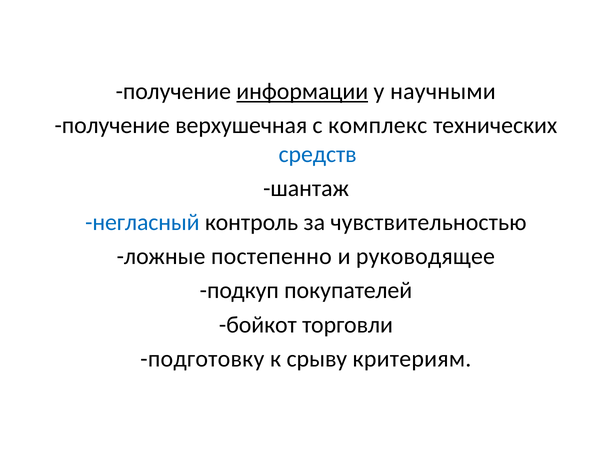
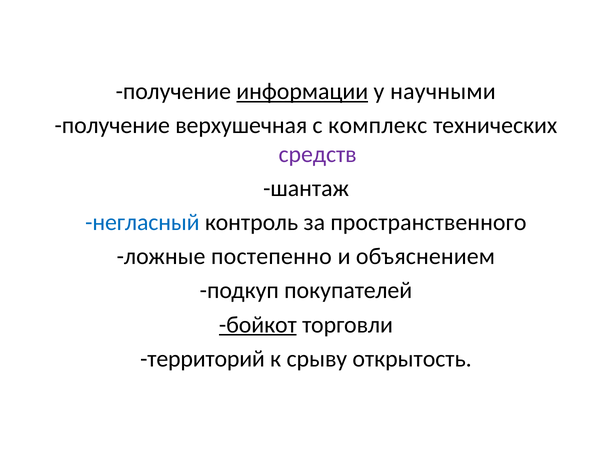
средств colour: blue -> purple (318, 154)
чувствительностью: чувствительностью -> пространственного (428, 223)
руководящее: руководящее -> объяснением (425, 257)
бойкот underline: none -> present (258, 325)
подготовку: подготовку -> территорий (203, 359)
критериям: критериям -> открытость (412, 359)
